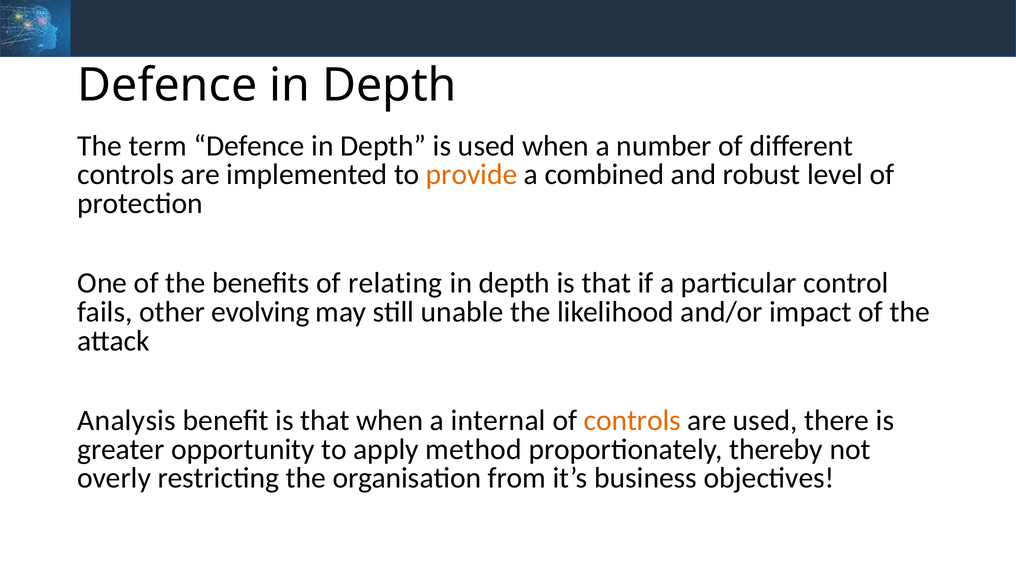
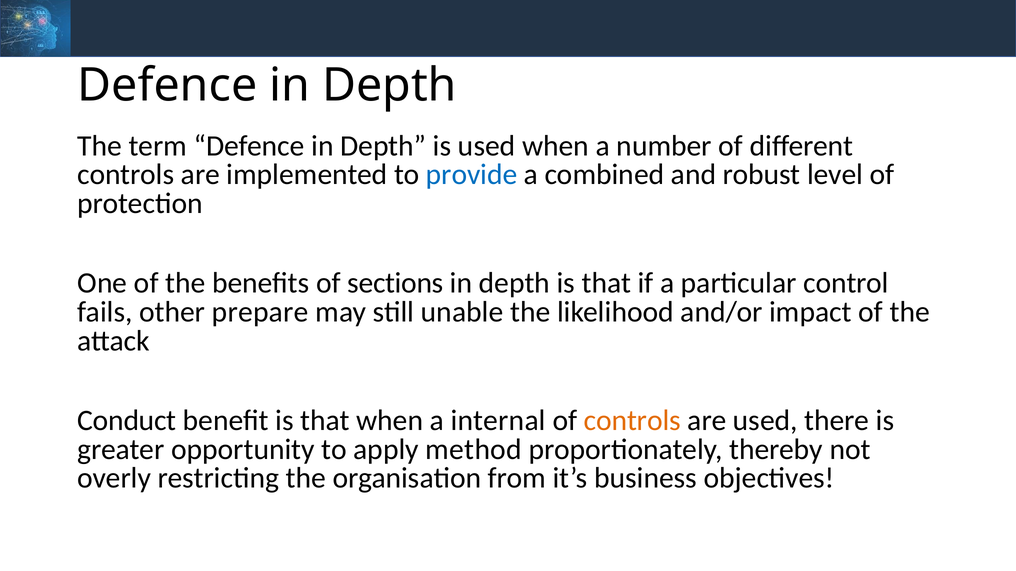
provide colour: orange -> blue (472, 175)
relating: relating -> sections (395, 283)
evolving: evolving -> prepare (260, 312)
Analysis: Analysis -> Conduct (127, 421)
